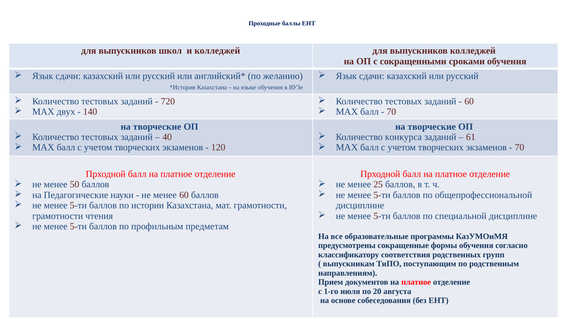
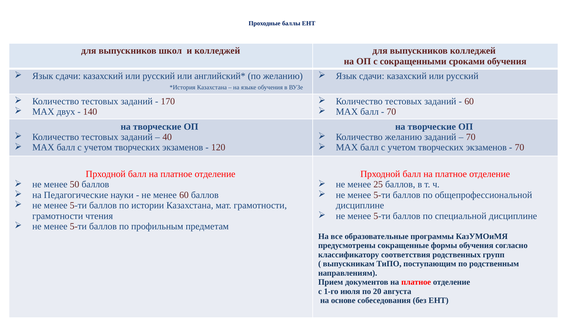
720: 720 -> 170 (168, 101)
Количество конкурса: конкурса -> желанию (403, 137)
61: 61 -> 70 (471, 137)
